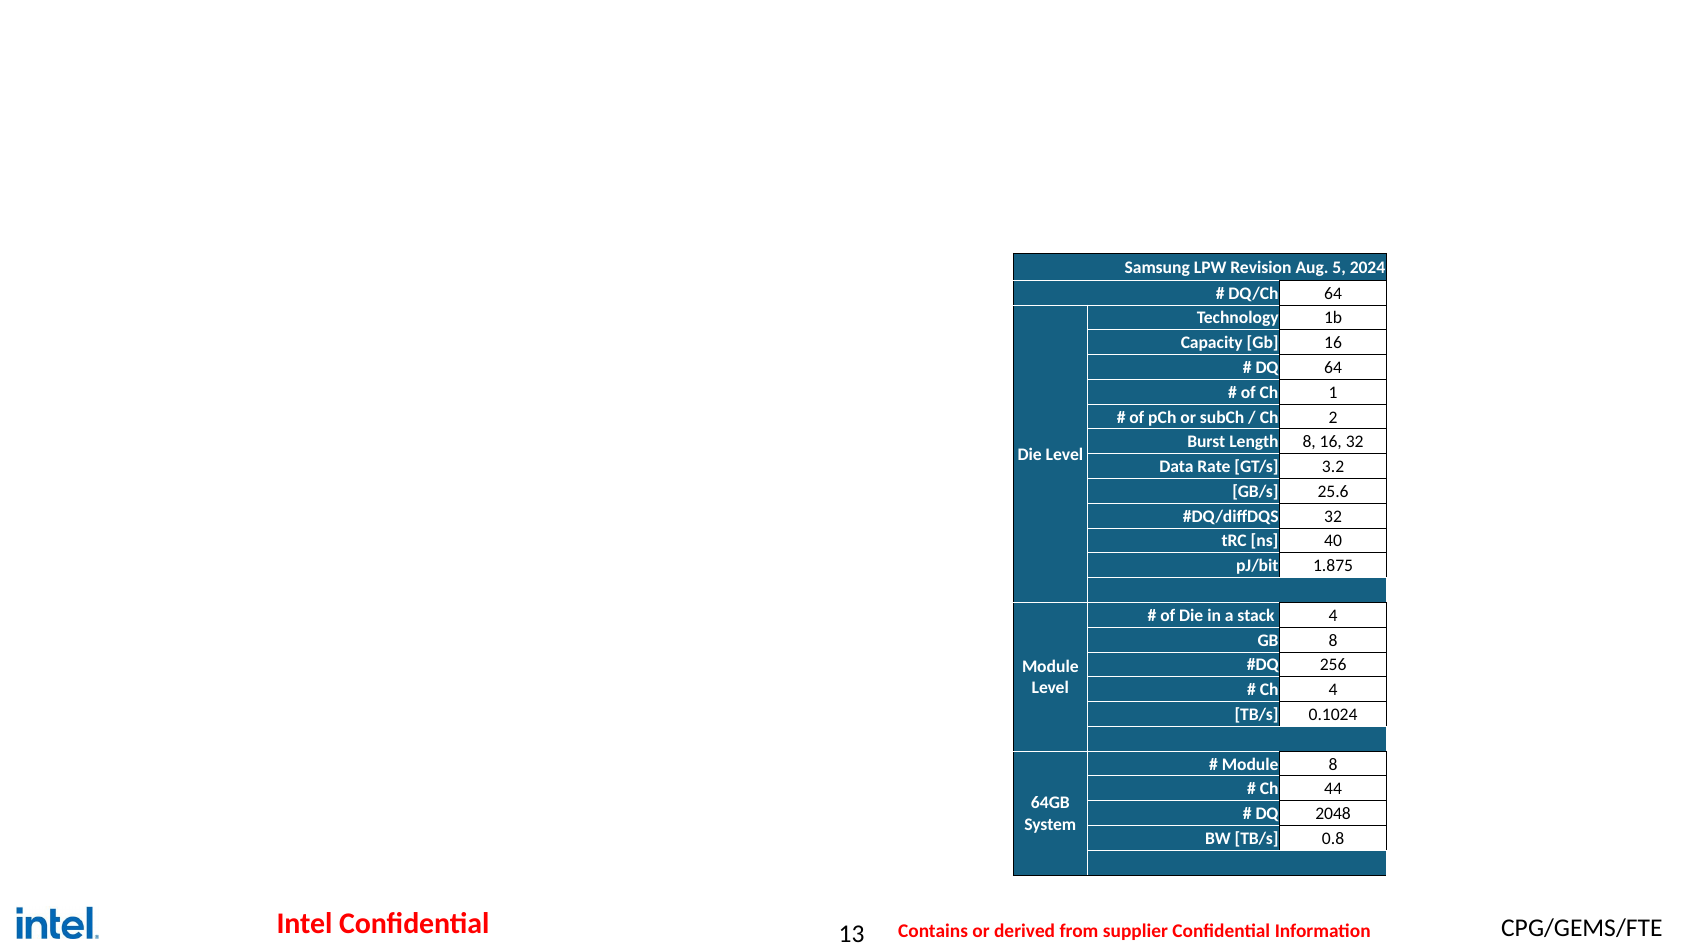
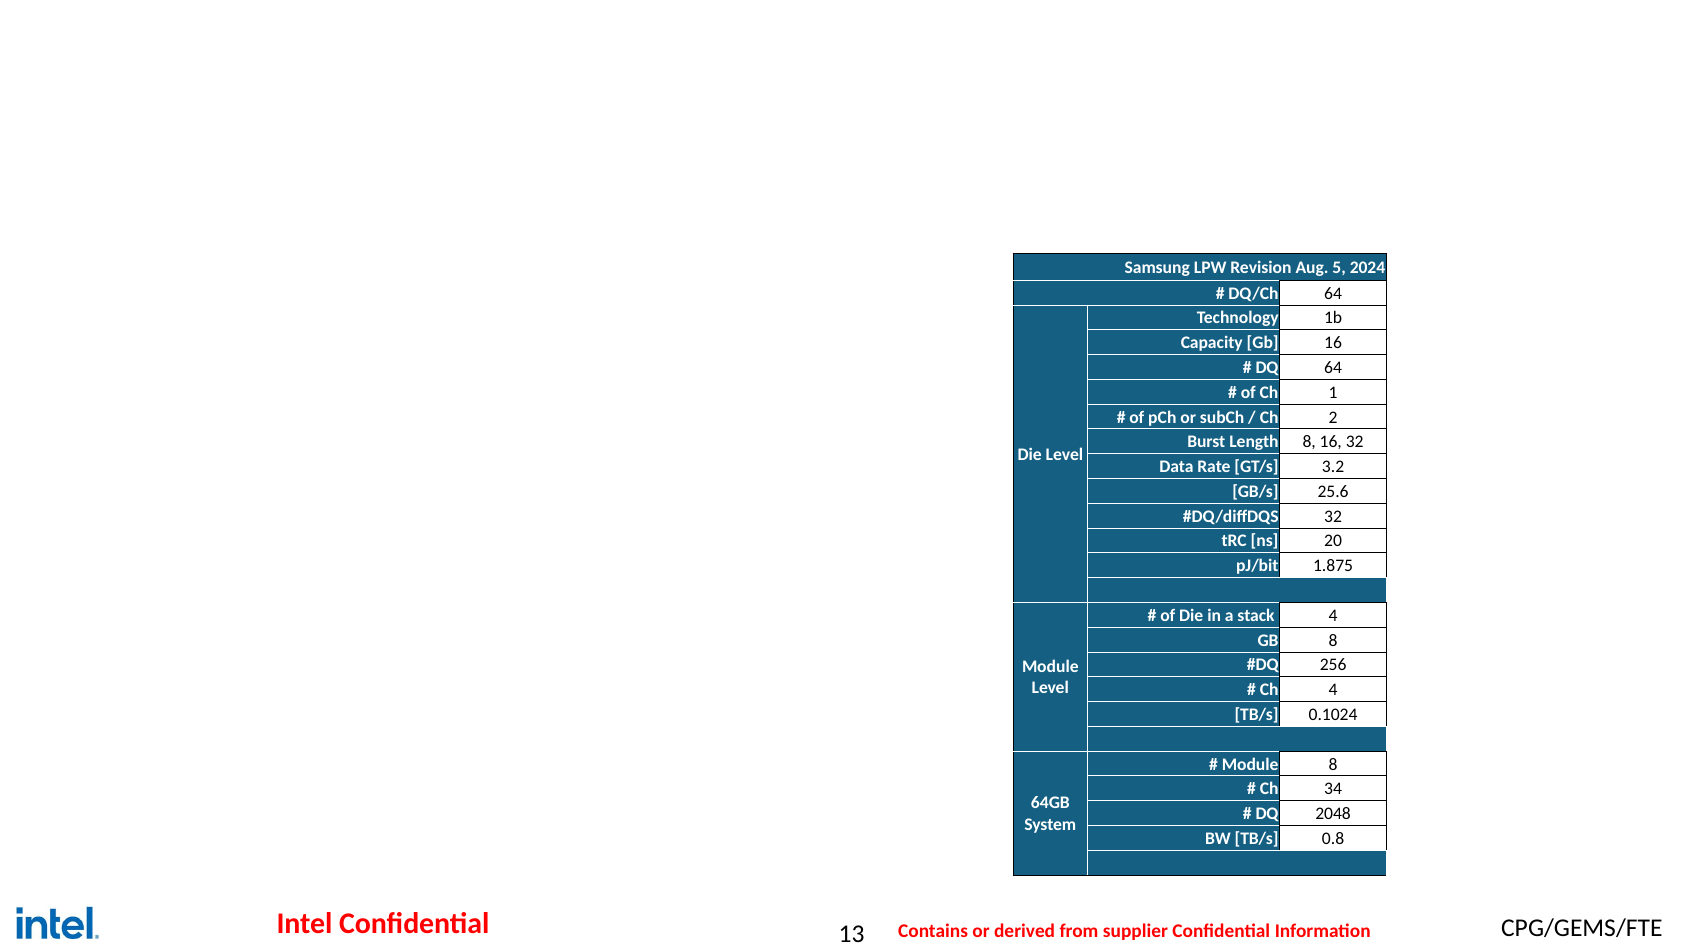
40: 40 -> 20 (1333, 541)
44: 44 -> 34 (1333, 789)
